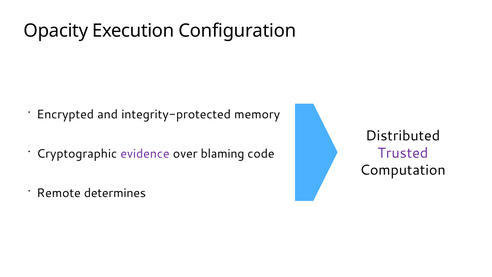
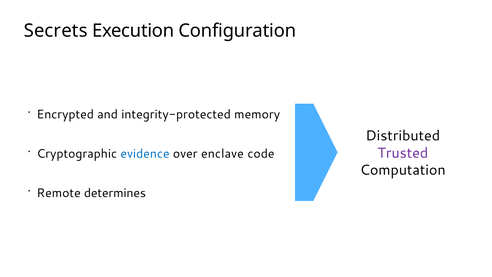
Opacity: Opacity -> Secrets (56, 31)
evidence colour: purple -> blue (145, 154)
blaming: blaming -> enclave (222, 154)
